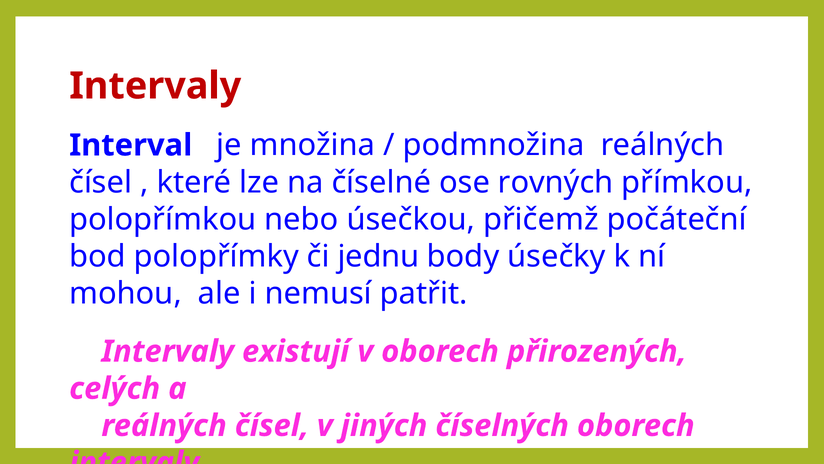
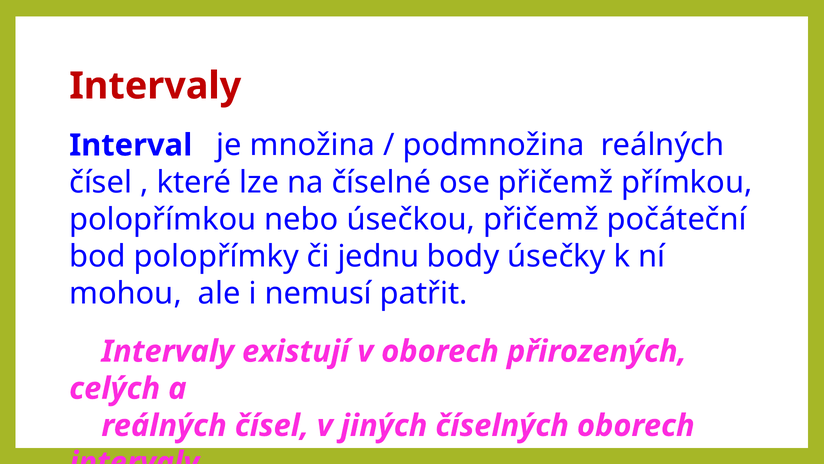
ose rovných: rovných -> přičemž (556, 182)
